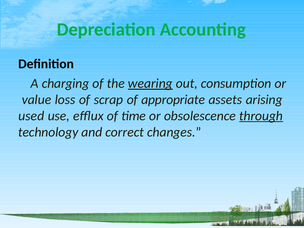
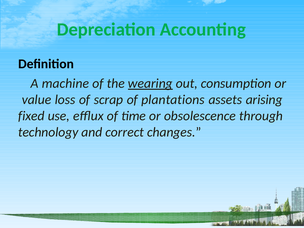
charging: charging -> machine (65, 83)
appropriate: appropriate -> plantations (173, 100)
used: used -> fixed (31, 116)
through underline: present -> none (261, 116)
